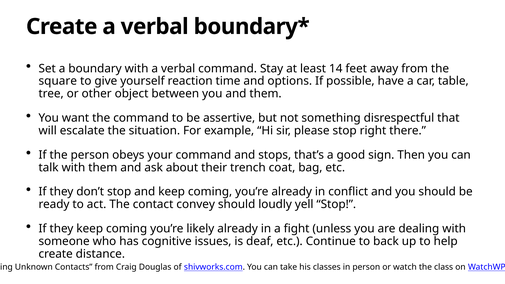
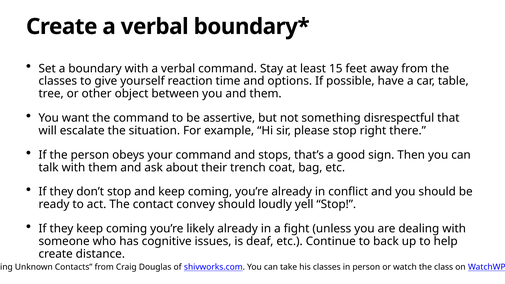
14: 14 -> 15 (336, 68)
square: square -> classes (58, 81)
